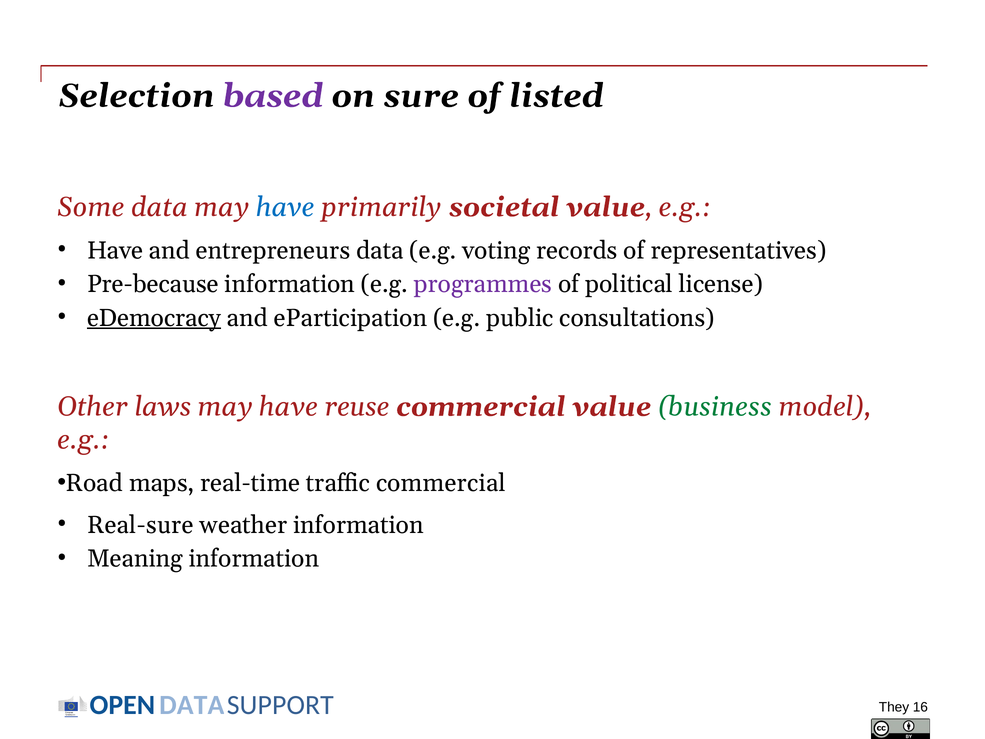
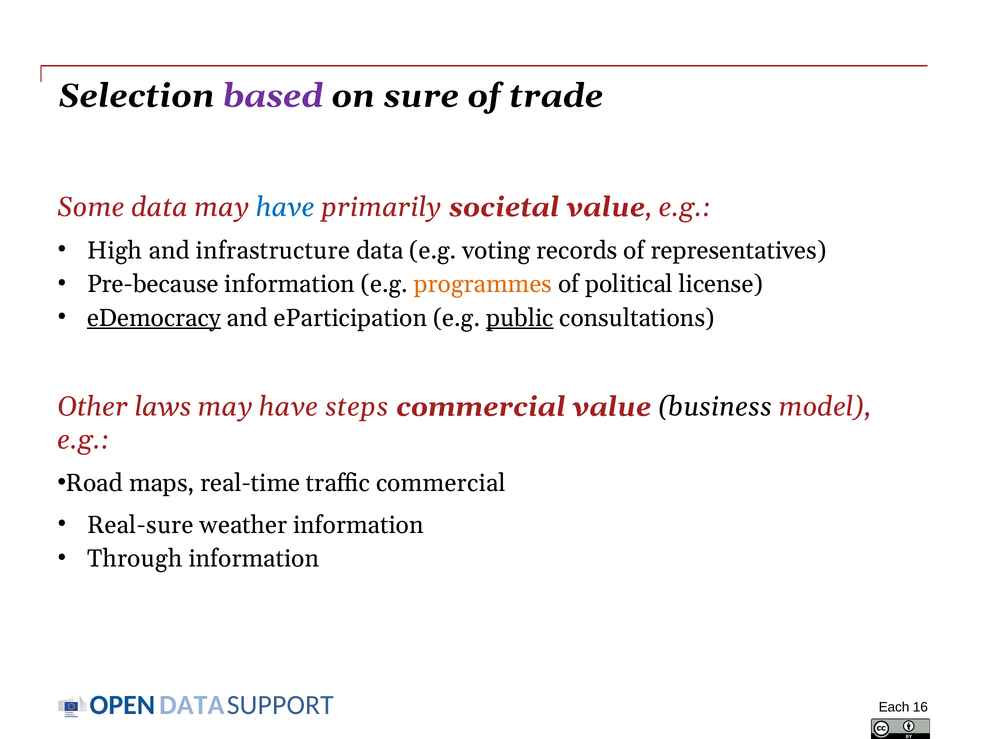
listed: listed -> trade (556, 96)
Have: Have -> High (115, 250)
entrepreneurs: entrepreneurs -> infrastructure (273, 250)
programmes colour: purple -> orange (483, 284)
public underline: none -> present (520, 318)
reuse: reuse -> steps (357, 407)
business colour: green -> black (715, 407)
Meaning: Meaning -> Through (135, 558)
They: They -> Each (894, 707)
